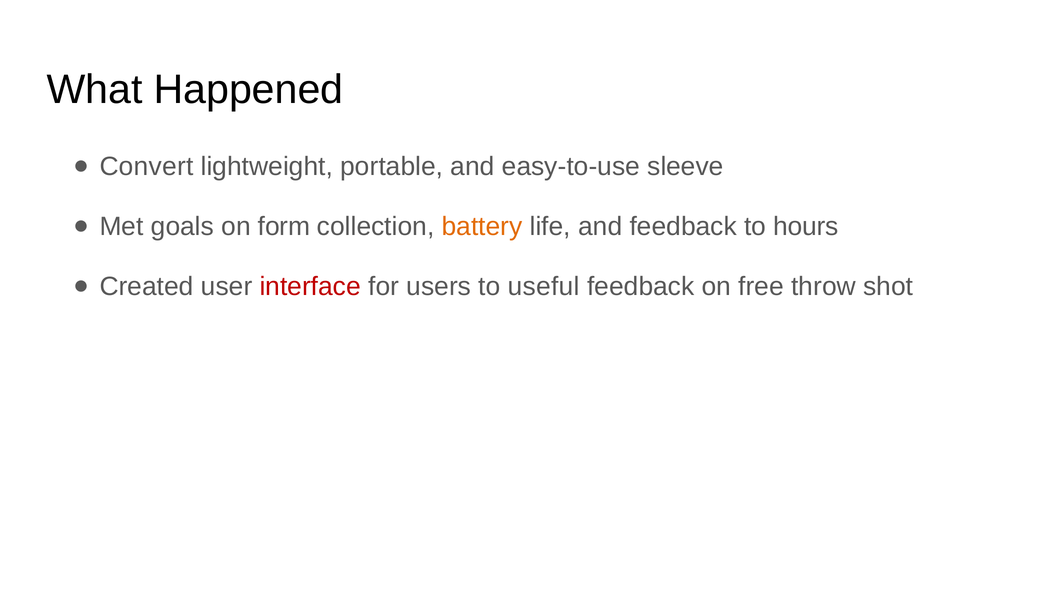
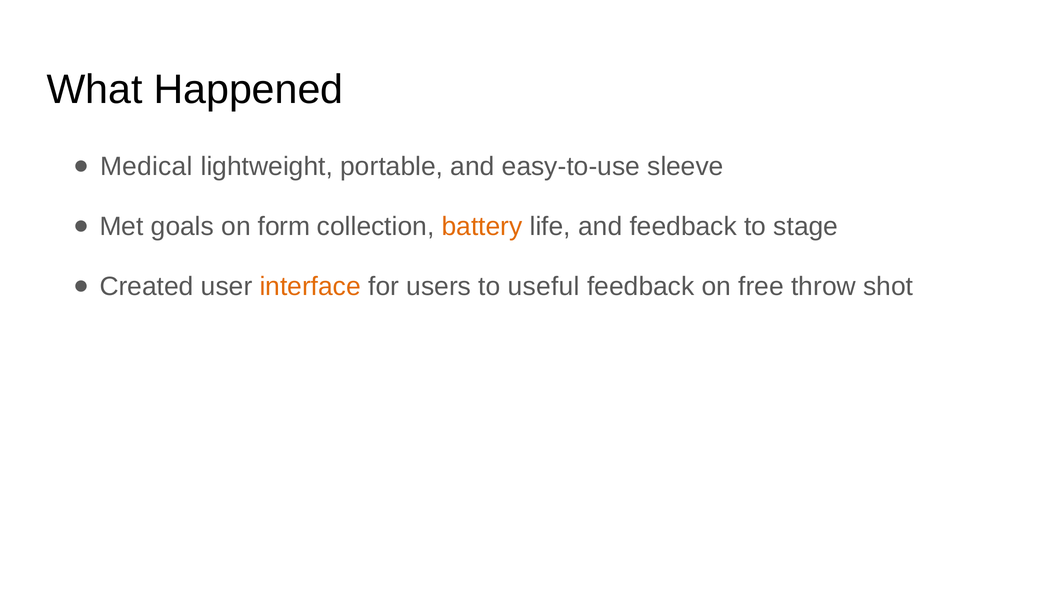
Convert: Convert -> Medical (146, 166)
hours: hours -> stage (806, 226)
interface colour: red -> orange (310, 286)
